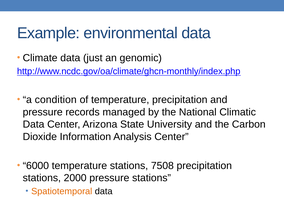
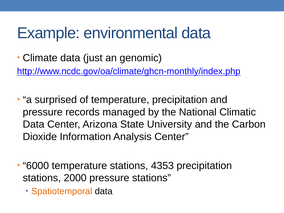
condition: condition -> surprised (56, 100)
7508: 7508 -> 4353 (162, 166)
